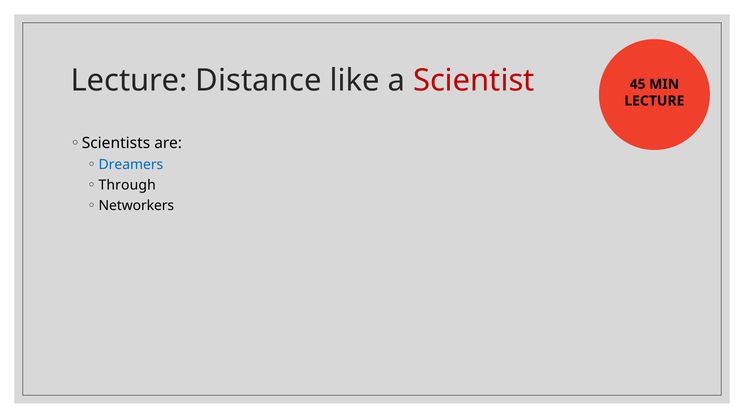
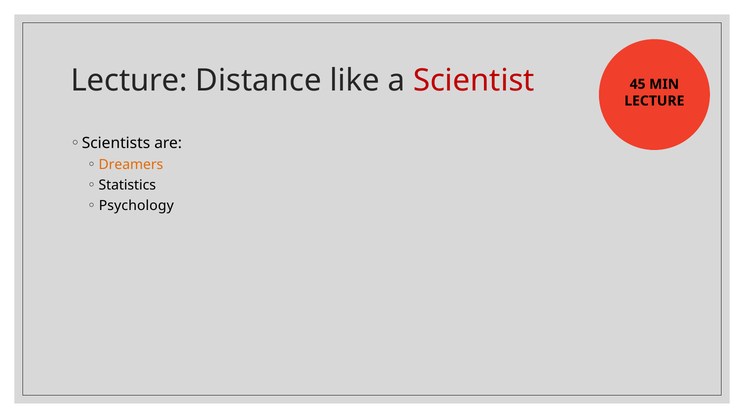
Dreamers colour: blue -> orange (131, 165)
Through: Through -> Statistics (127, 185)
Networkers: Networkers -> Psychology (136, 206)
